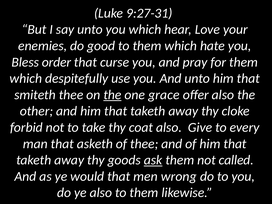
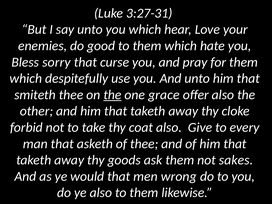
9:27-31: 9:27-31 -> 3:27-31 (149, 13)
order: order -> sorry (56, 62)
ask underline: present -> none (153, 160)
called: called -> sakes (236, 160)
